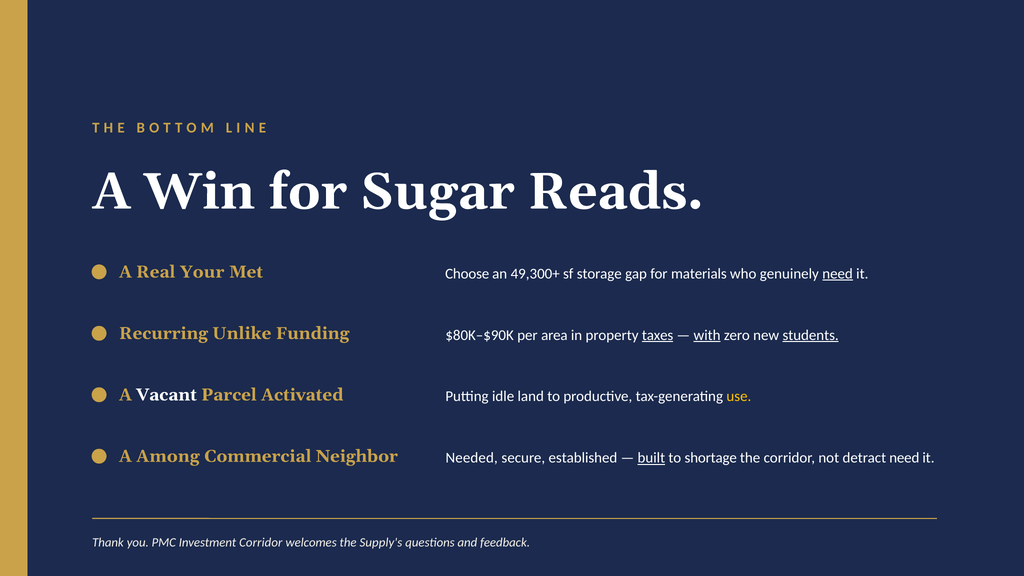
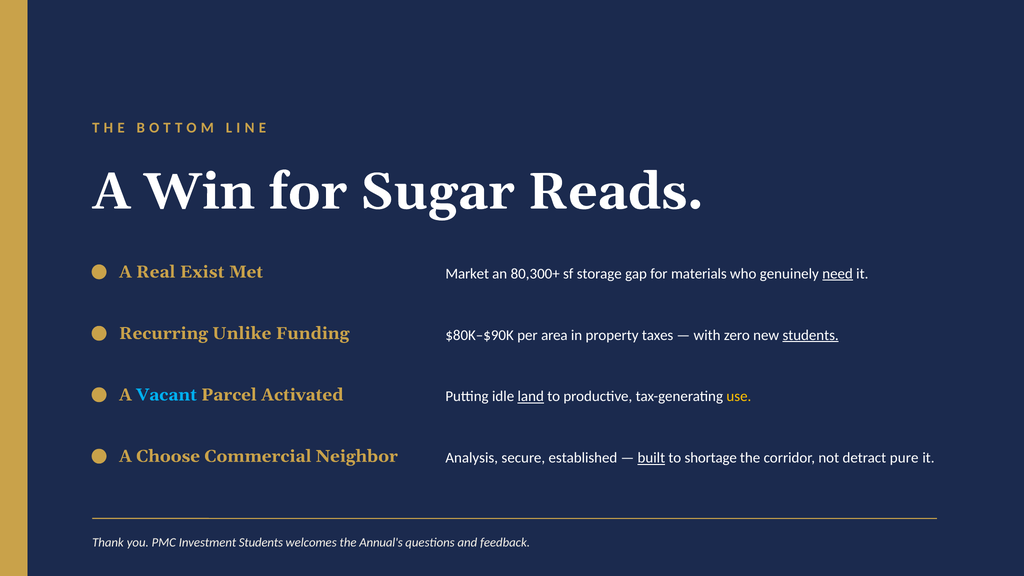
Your: Your -> Exist (202, 272)
Choose: Choose -> Market (467, 274)
49,300+: 49,300+ -> 80,300+ (535, 274)
taxes underline: present -> none (658, 335)
with underline: present -> none (707, 335)
Vacant colour: white -> light blue (167, 395)
land underline: none -> present (531, 397)
Among: Among -> Choose (168, 456)
Needed: Needed -> Analysis (472, 458)
detract need: need -> pure (904, 458)
Investment Corridor: Corridor -> Students (261, 542)
Supply's: Supply's -> Annual's (381, 542)
